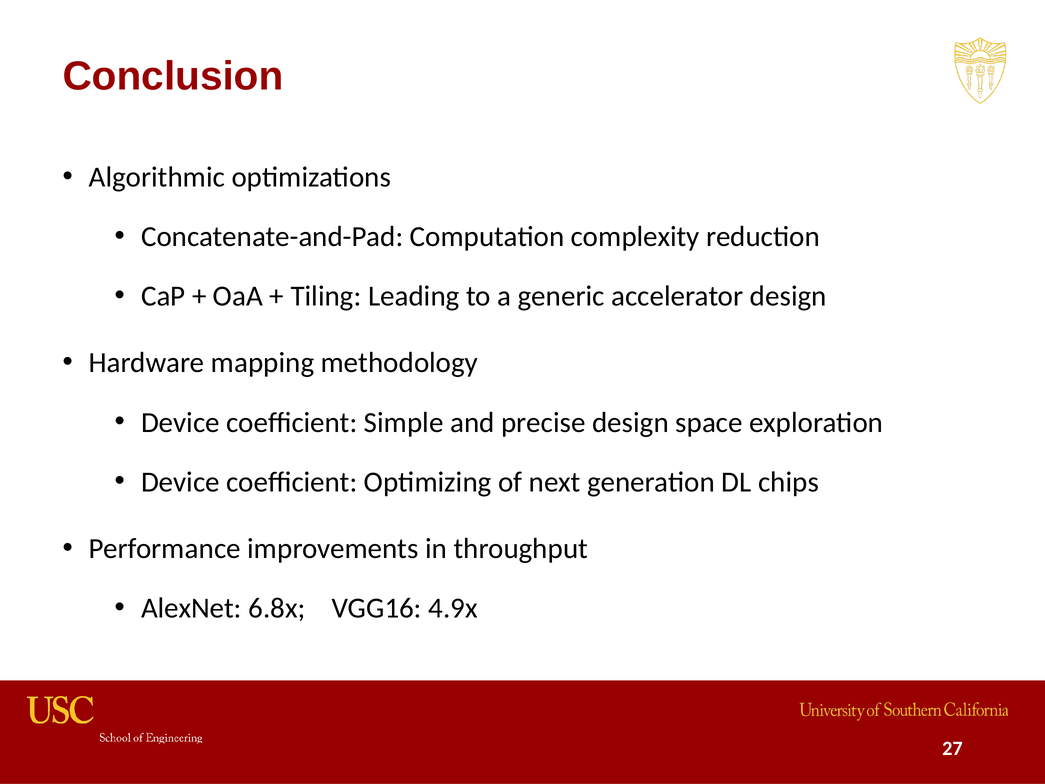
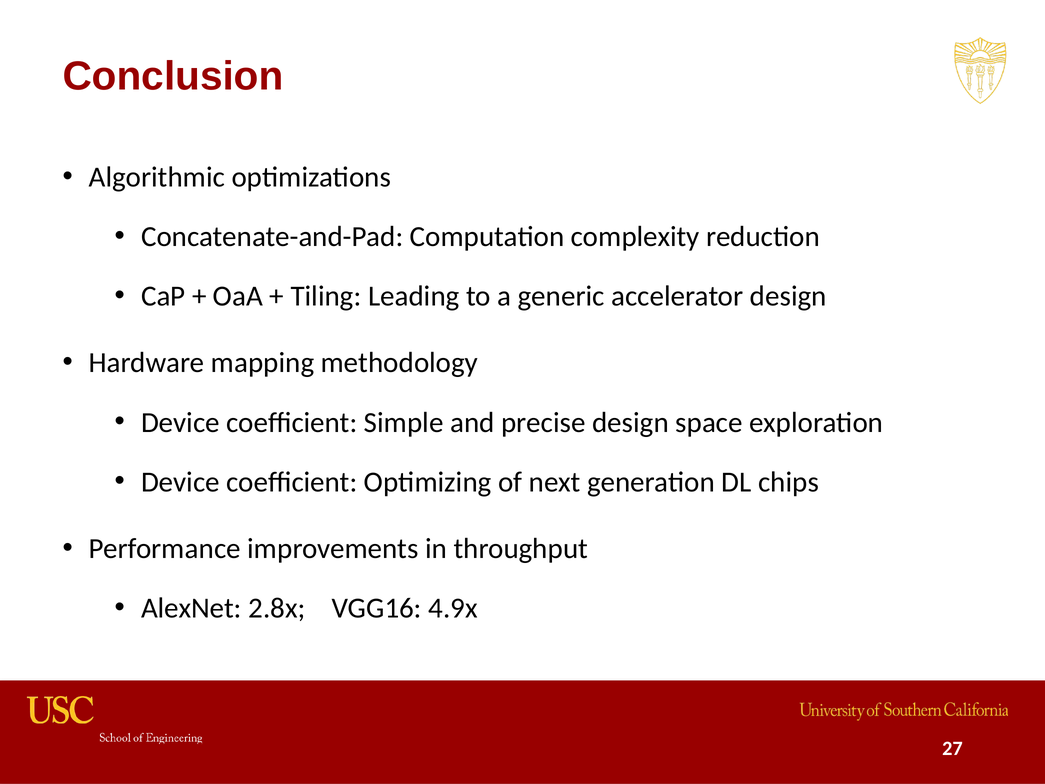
6.8x: 6.8x -> 2.8x (277, 608)
